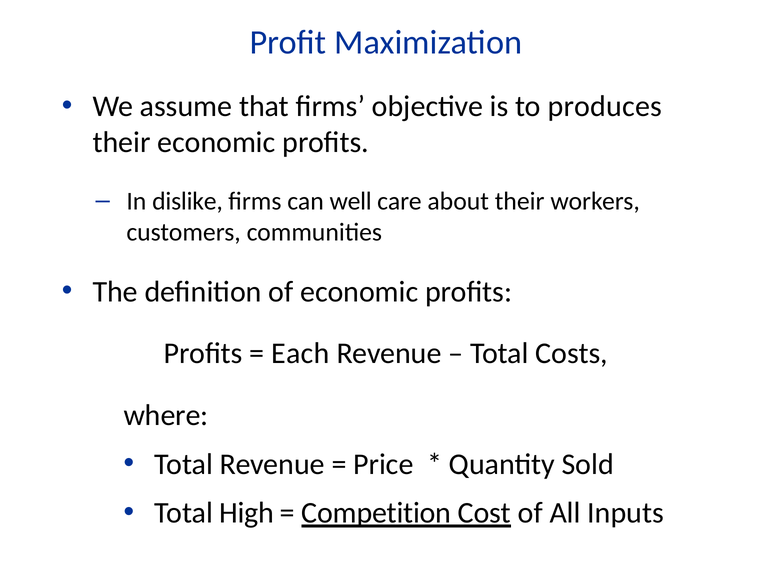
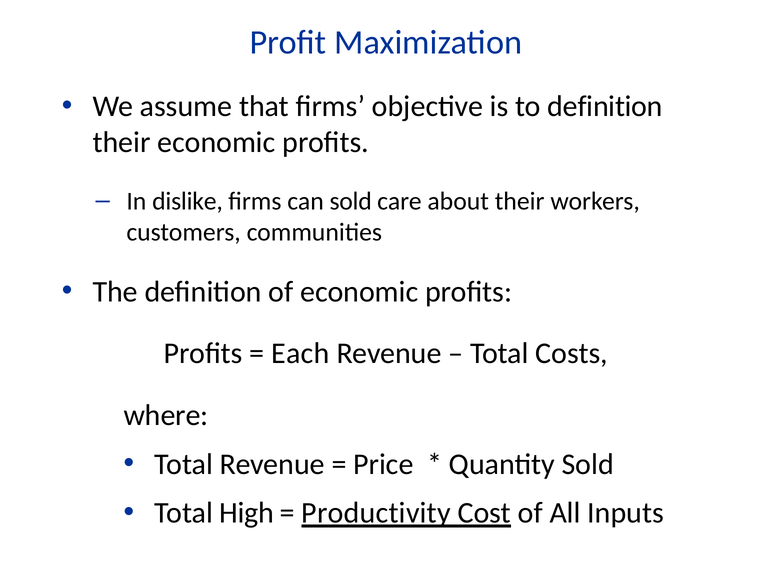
to produces: produces -> definition (605, 106)
can well: well -> sold (351, 201)
Competition: Competition -> Productivity (376, 513)
